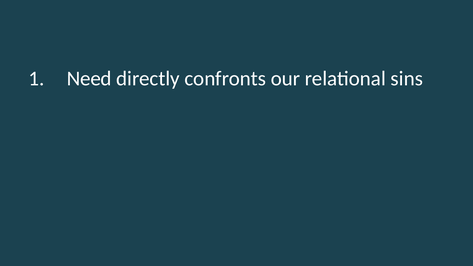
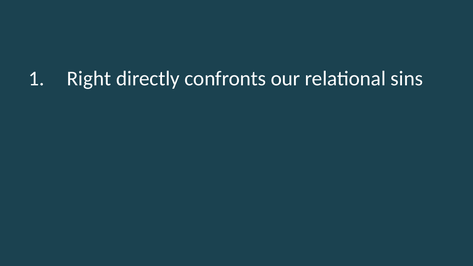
Need: Need -> Right (89, 79)
